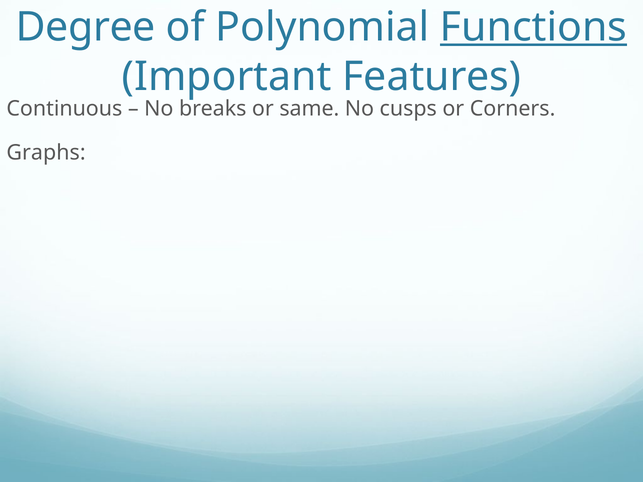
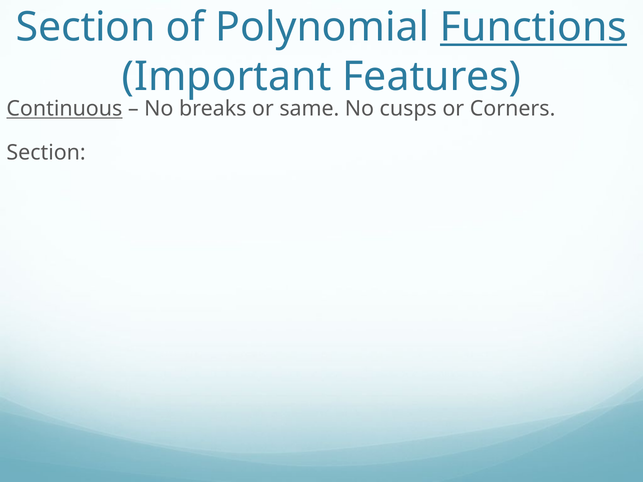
Degree: Degree -> Section (86, 27)
Continuous underline: none -> present (64, 109)
Graphs: Graphs -> Section (46, 153)
